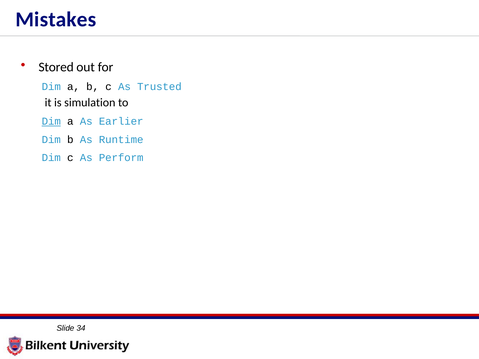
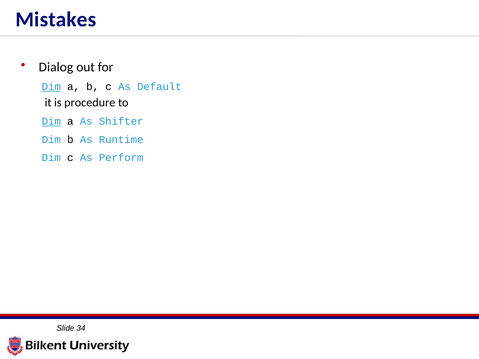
Stored: Stored -> Dialog (56, 67)
Dim underline: none -> present (51, 87)
Trusted: Trusted -> Default (159, 87)
simulation: simulation -> procedure (90, 103)
Earlier: Earlier -> Shifter (121, 122)
